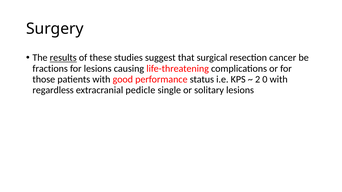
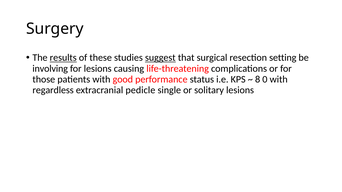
suggest underline: none -> present (160, 58)
cancer: cancer -> setting (283, 58)
fractions: fractions -> involving (50, 69)
2: 2 -> 8 (258, 79)
